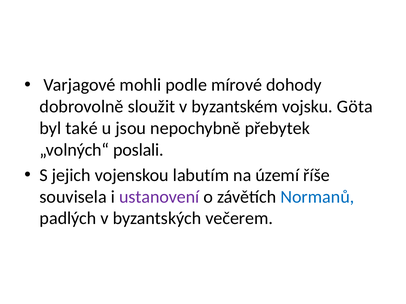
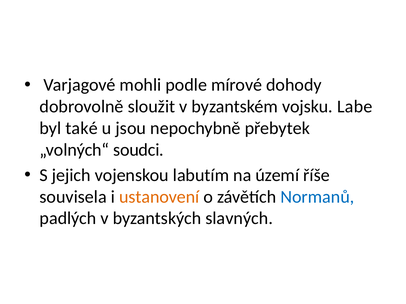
Göta: Göta -> Labe (355, 107)
poslali: poslali -> soudci (139, 150)
ustanovení colour: purple -> orange (159, 197)
večerem: večerem -> slavných (239, 219)
